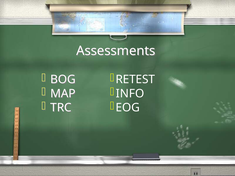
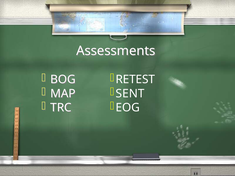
INFO: INFO -> SENT (130, 94)
